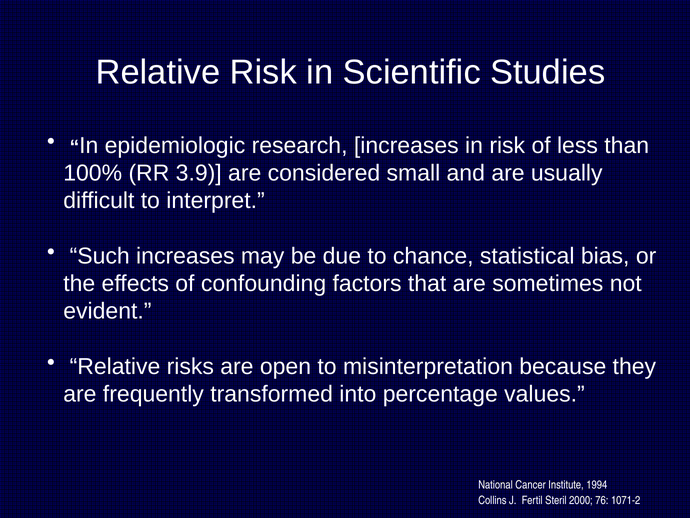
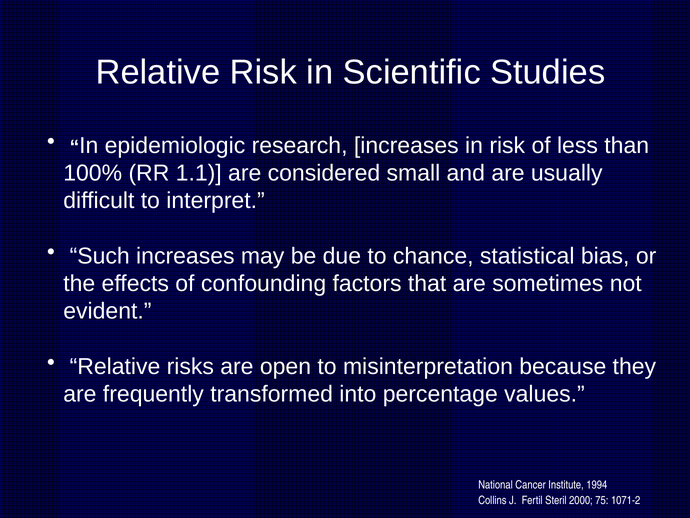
3.9: 3.9 -> 1.1 (199, 173)
76: 76 -> 75 (602, 500)
